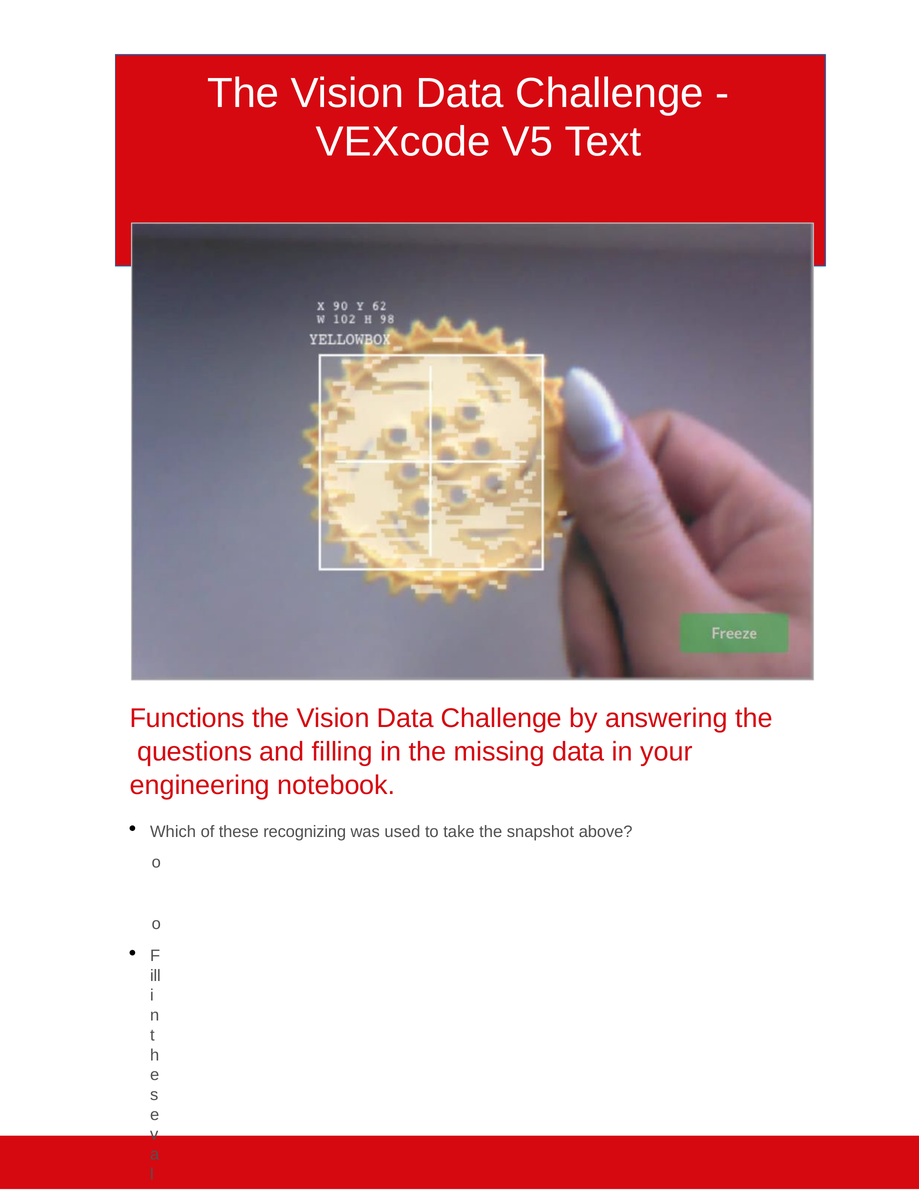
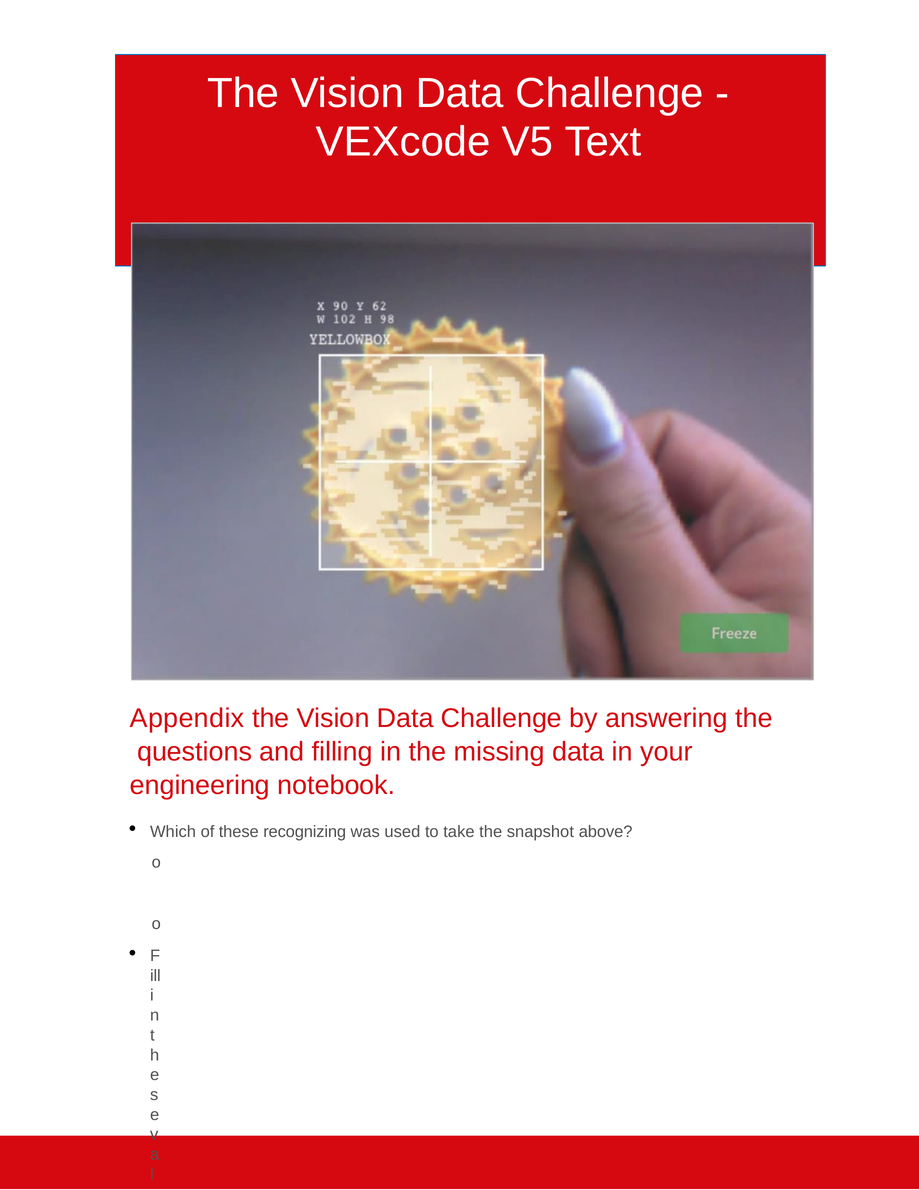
Functions: Functions -> Appendix (187, 718)
